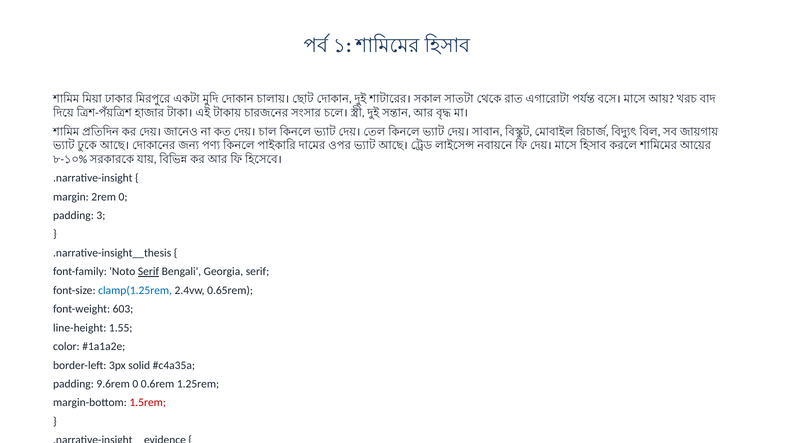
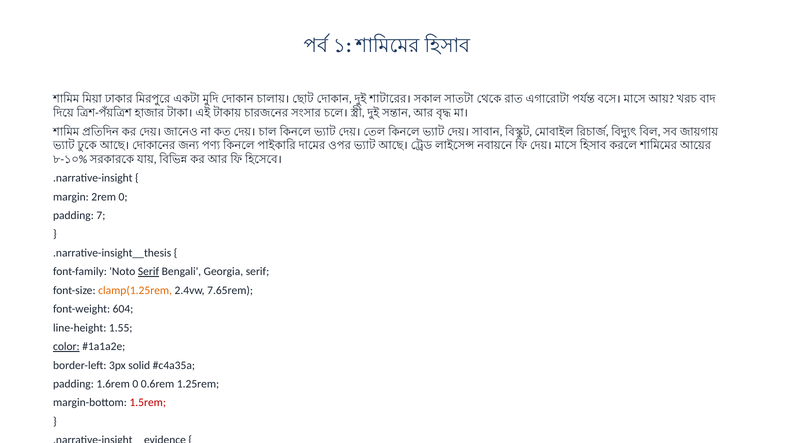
3: 3 -> 7 (101, 216)
clamp(1.25rem colour: blue -> orange (135, 291)
0.65rem: 0.65rem -> 7.65rem (230, 291)
603: 603 -> 604 (123, 309)
color underline: none -> present (66, 347)
9.6rem: 9.6rem -> 1.6rem (113, 384)
